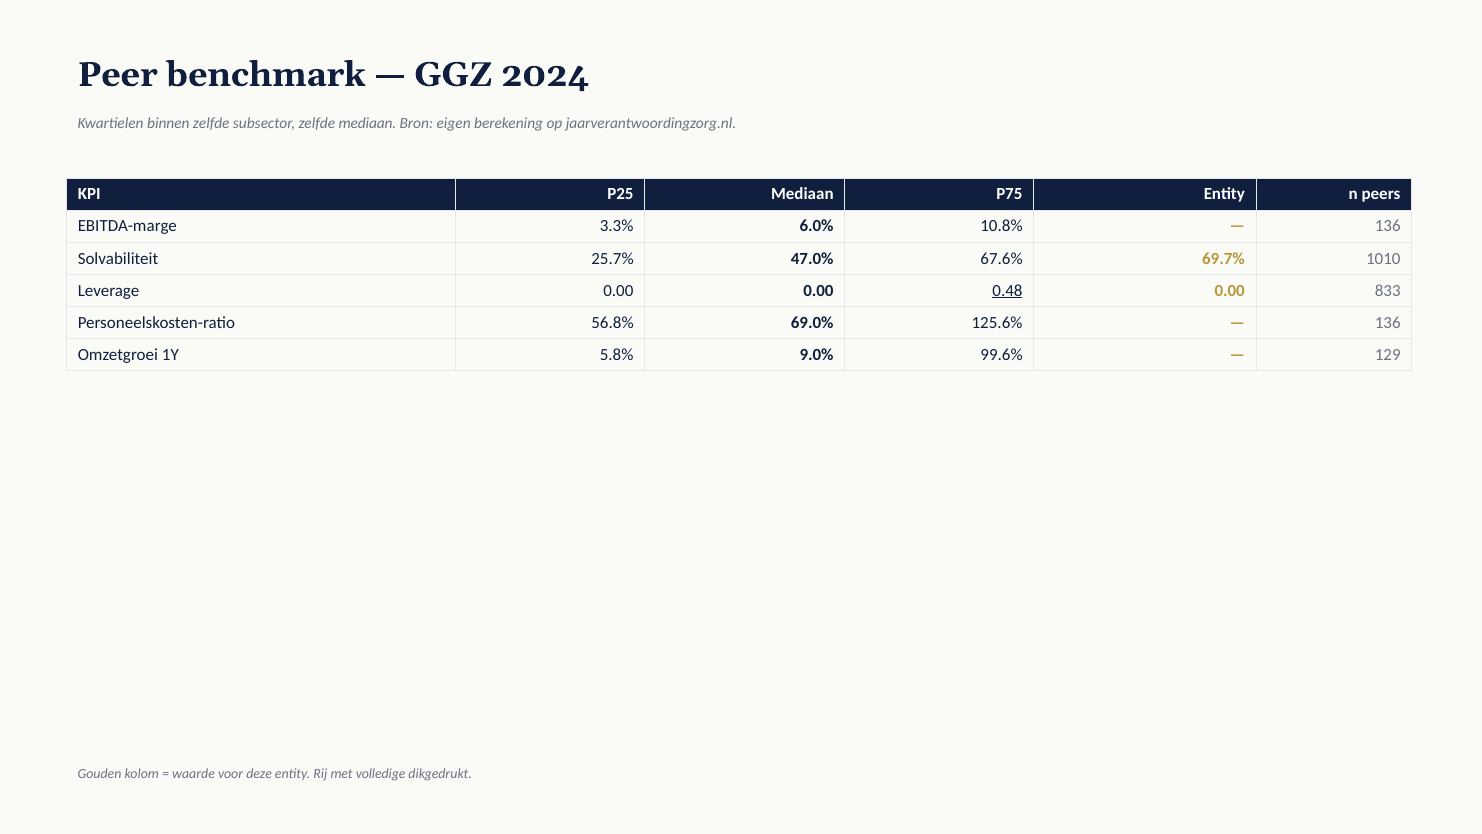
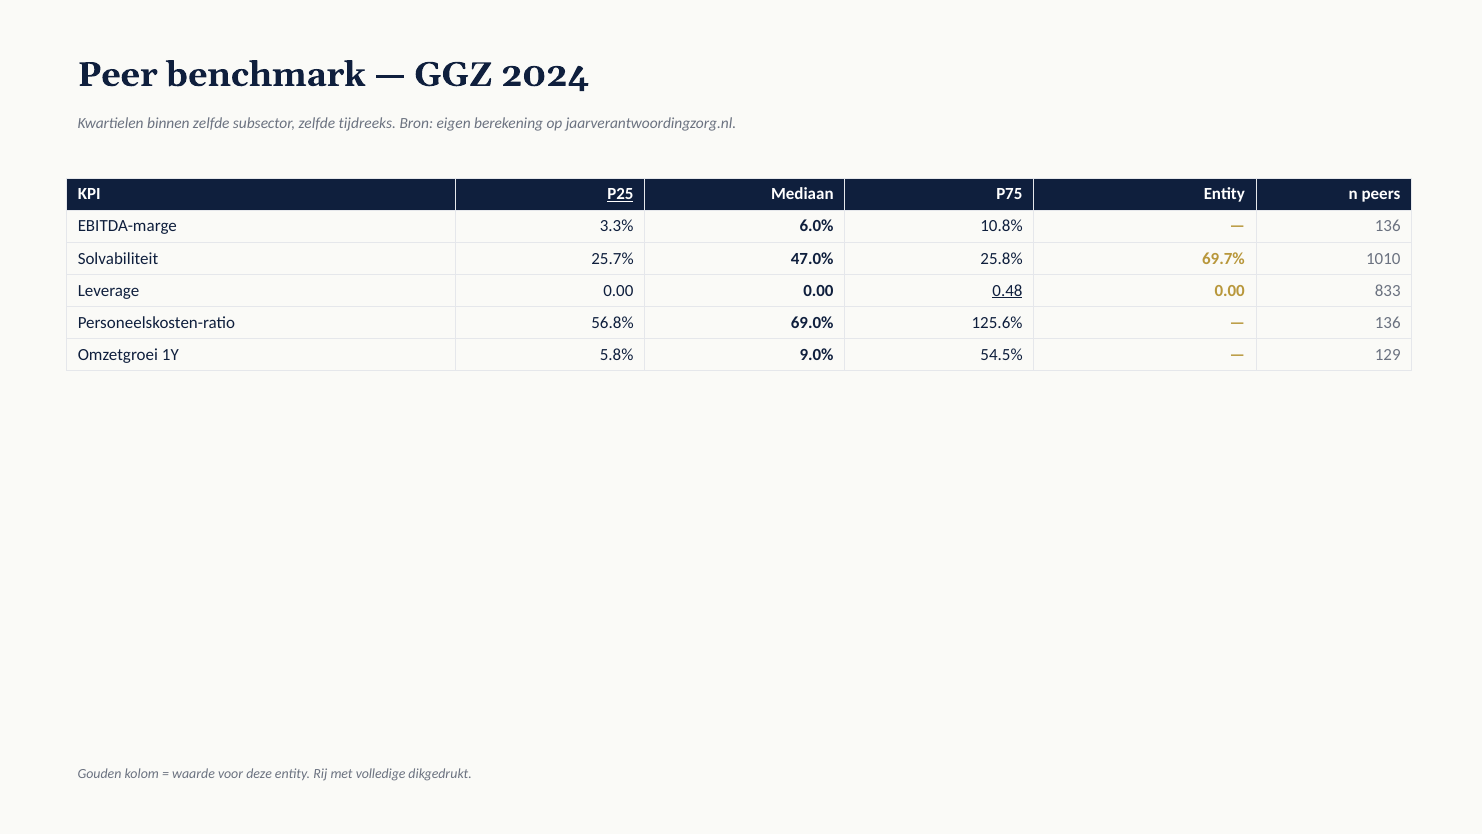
zelfde mediaan: mediaan -> tijdreeks (367, 123)
P25 underline: none -> present (620, 194)
67.6%: 67.6% -> 25.8% (1002, 258)
99.6%: 99.6% -> 54.5% (1002, 355)
